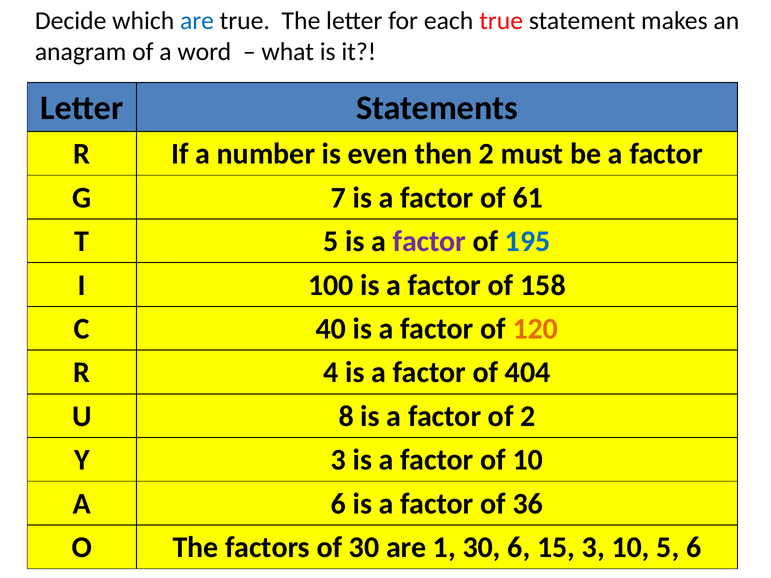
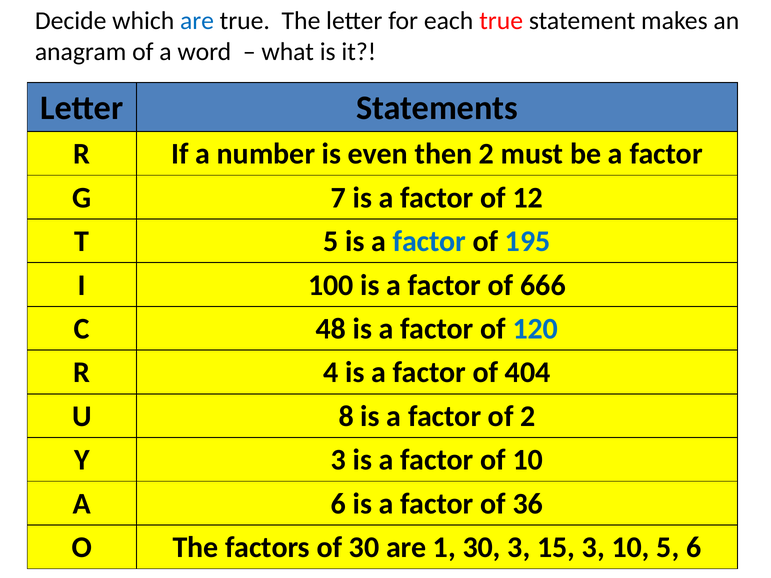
61: 61 -> 12 (528, 198)
factor colour: purple -> blue (429, 242)
158: 158 -> 666 (543, 285)
40: 40 -> 48 (331, 329)
120 colour: orange -> blue (535, 329)
30 6: 6 -> 3 (519, 548)
